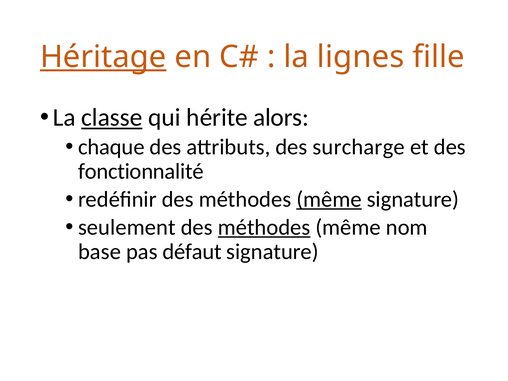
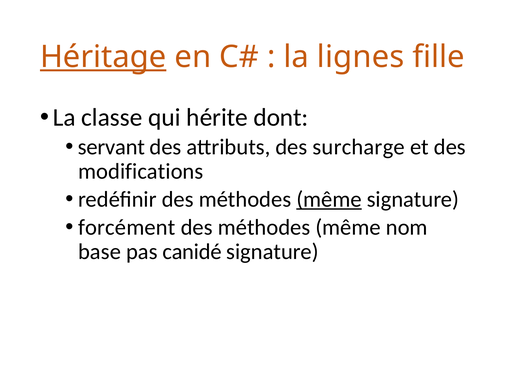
classe underline: present -> none (112, 118)
alors: alors -> dont (281, 118)
chaque: chaque -> servant (111, 147)
fonctionnalité: fonctionnalité -> modifications (141, 171)
seulement: seulement -> forcément (127, 227)
méthodes underline: present -> none (264, 227)
défaut: défaut -> canidé (192, 252)
